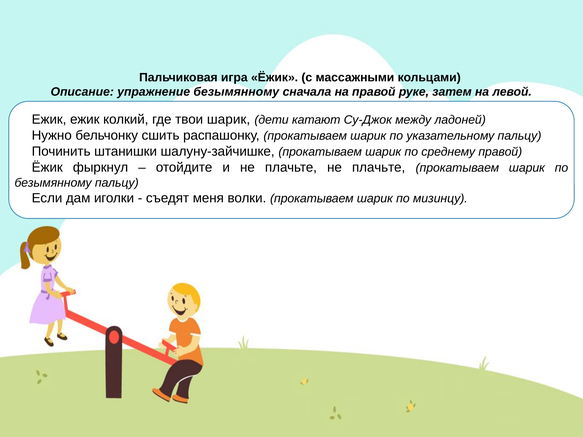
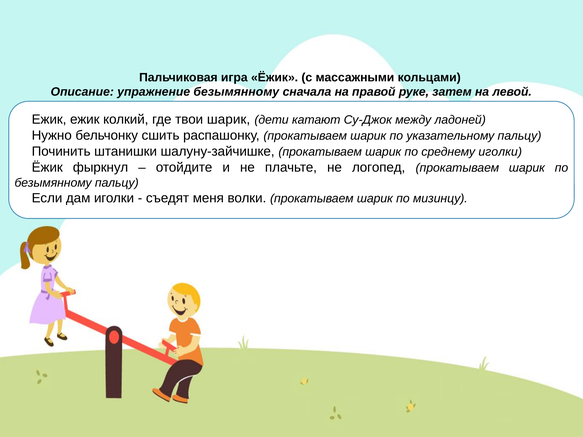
среднему правой: правой -> иголки (500, 152)
плачьте не плачьте: плачьте -> логопед (379, 168)
